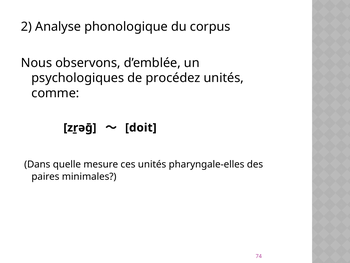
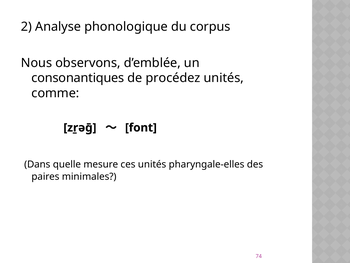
psychologiques: psychologiques -> consonantiques (78, 78)
doit: doit -> font (141, 127)
